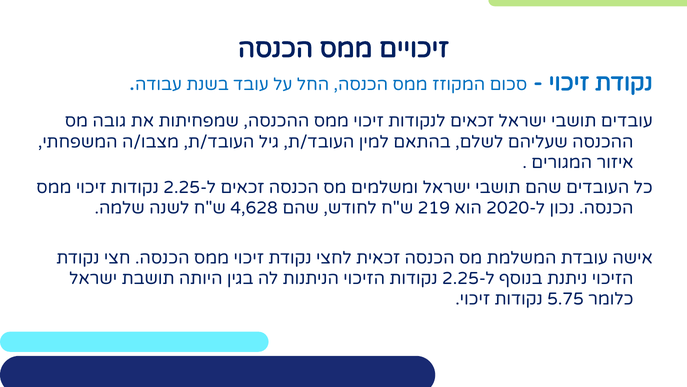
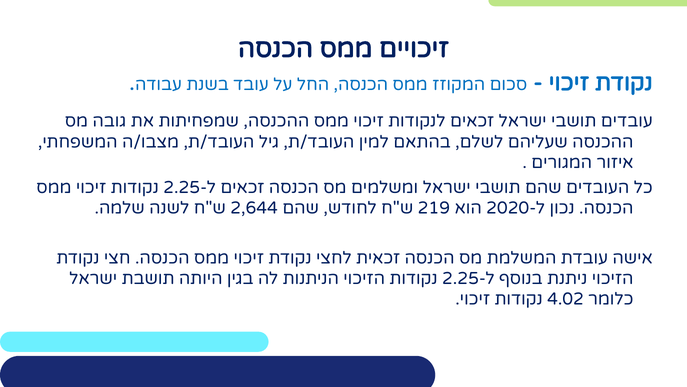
4,628: 4,628 -> 2,644 (254, 208)
5.75: 5.75 -> 4.02 (566, 299)
